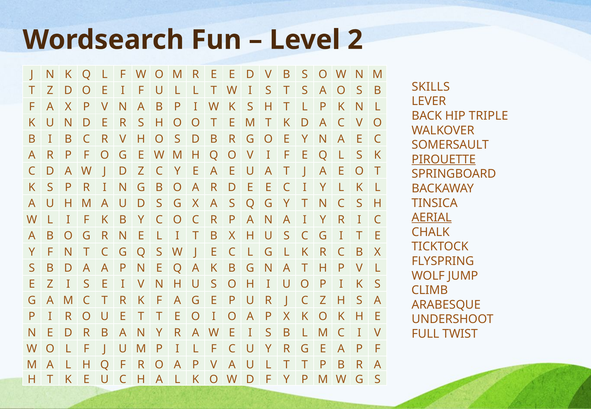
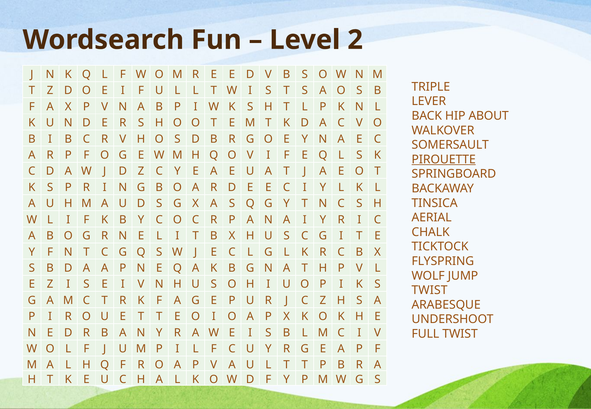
SKILLS: SKILLS -> TRIPLE (431, 87)
TRIPLE: TRIPLE -> ABOUT (489, 116)
AERIAL underline: present -> none (432, 218)
CLIMB: CLIMB -> TWIST (430, 290)
